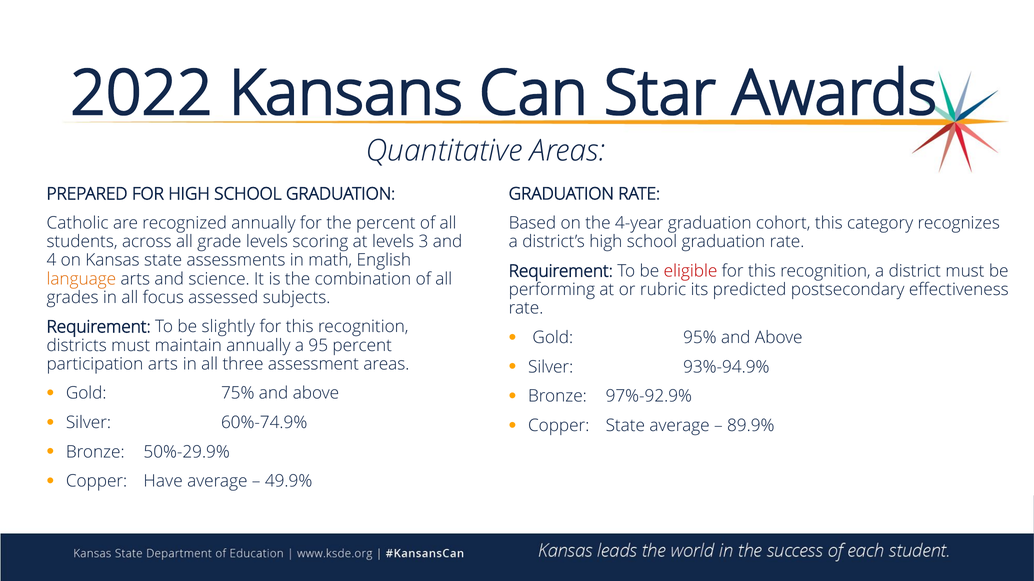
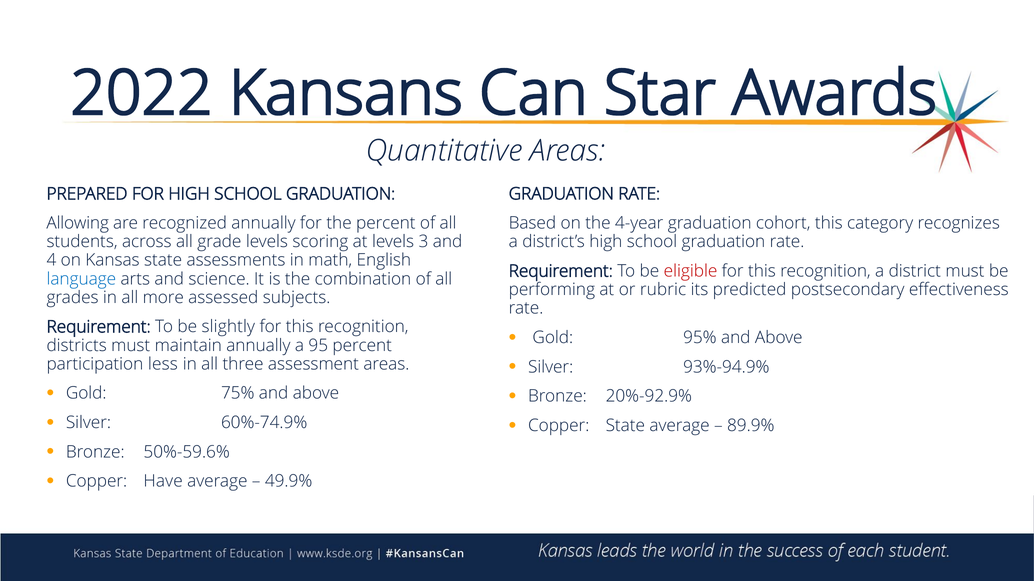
Catholic: Catholic -> Allowing (78, 223)
language colour: orange -> blue (81, 279)
focus: focus -> more (163, 298)
participation arts: arts -> less (163, 364)
97%-92.9%: 97%-92.9% -> 20%-92.9% (649, 397)
50%-29.9%: 50%-29.9% -> 50%-59.6% (187, 452)
